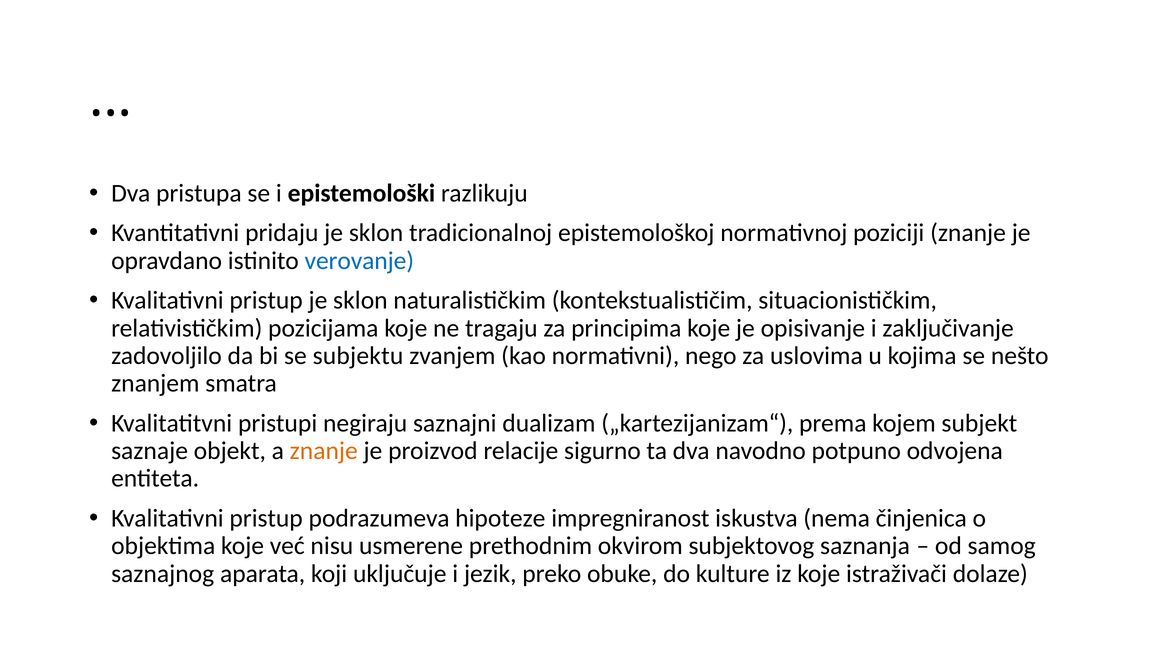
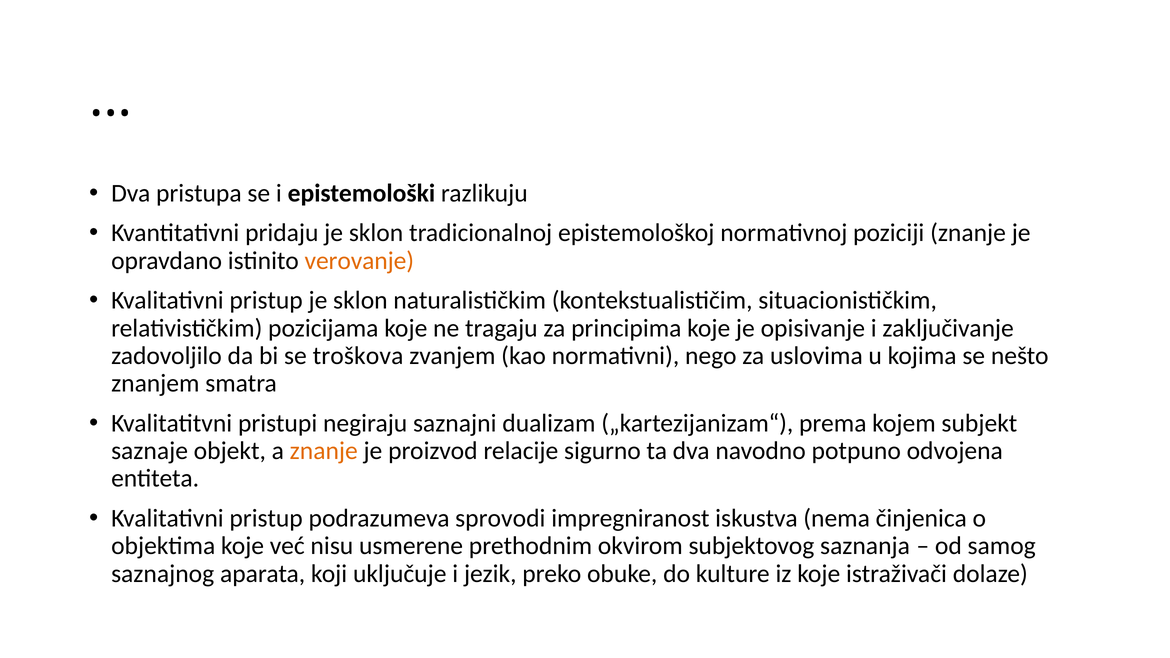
verovanje colour: blue -> orange (359, 261)
subjektu: subjektu -> troškova (358, 356)
hipoteze: hipoteze -> sprovodi (500, 518)
